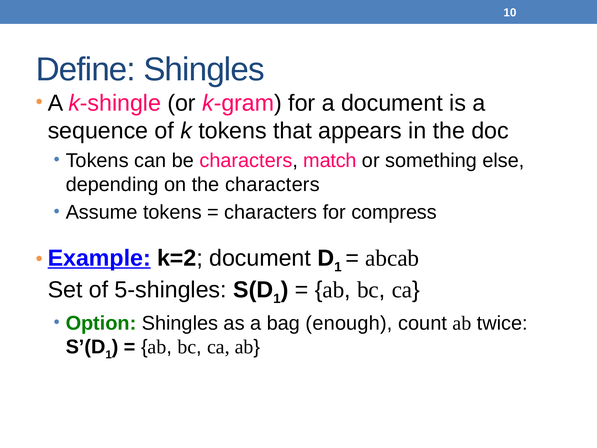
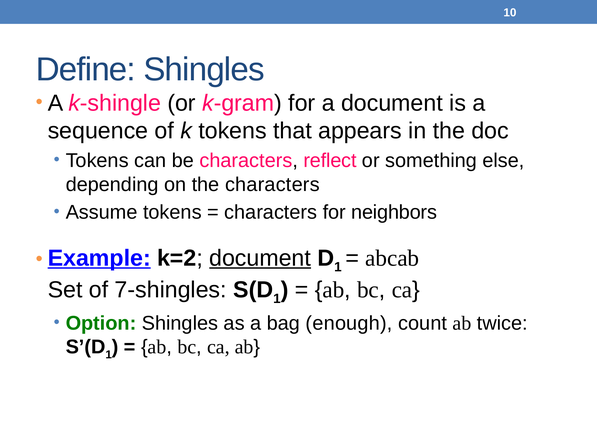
match: match -> reflect (330, 160)
compress: compress -> neighbors (394, 212)
document underline: none -> present (260, 258)
5-shingles: 5-shingles -> 7-shingles (171, 290)
